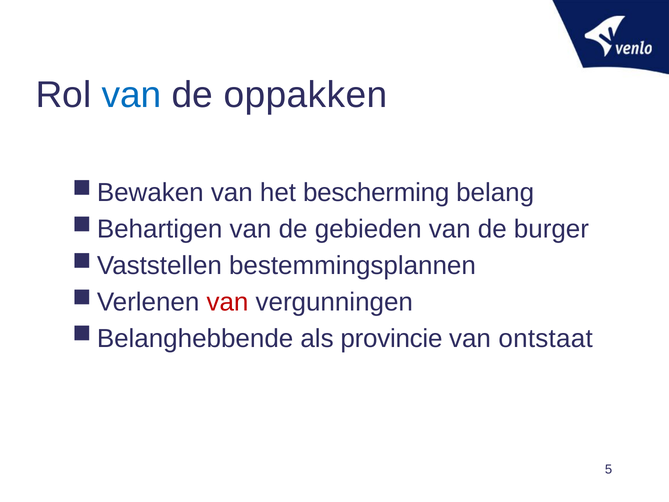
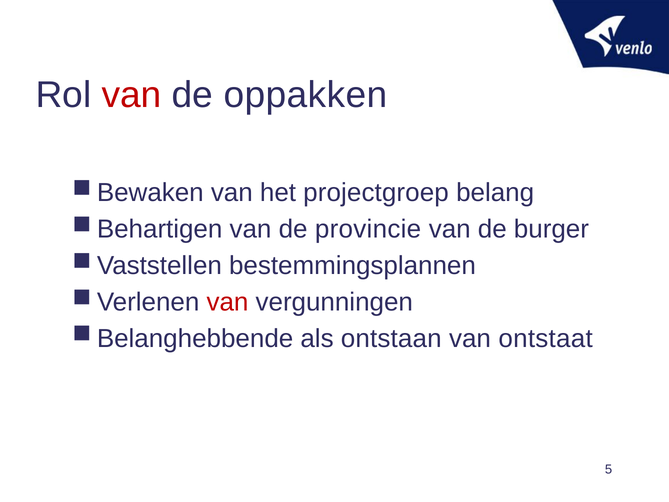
van colour: blue -> red (132, 95)
bescherming: bescherming -> projectgroep (376, 193)
gebieden: gebieden -> provincie (368, 229)
provincie: provincie -> ontstaan (391, 338)
